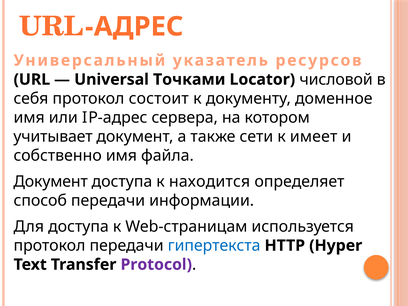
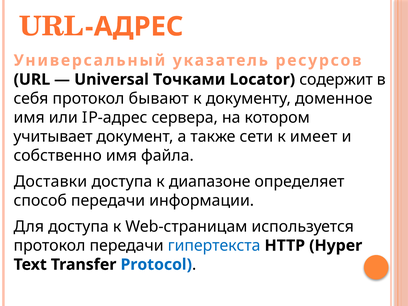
числовой: числовой -> содержит (336, 79)
состоит: состоит -> бывают (159, 99)
Документ: Документ -> Доставки (50, 182)
находится: находится -> диапазоне (210, 182)
Protocol colour: purple -> blue (156, 265)
